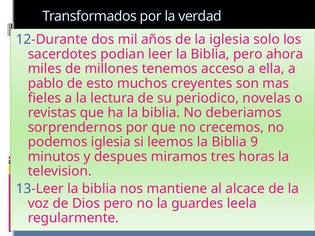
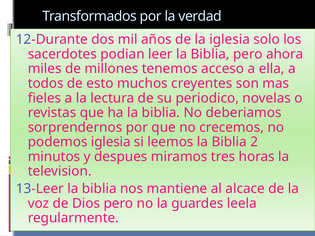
pablo: pablo -> todos (46, 83)
9: 9 -> 2 (254, 142)
